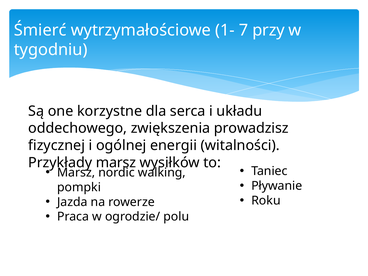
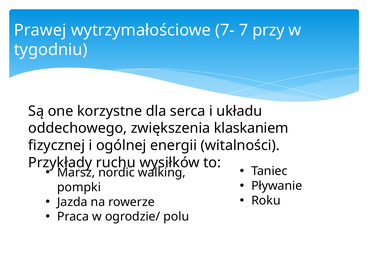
Śmierć: Śmierć -> Prawej (40, 30)
1-: 1- -> 7- (225, 30)
prowadzisz: prowadzisz -> klaskaniem (251, 128)
marsz: marsz -> ruchu (116, 163)
